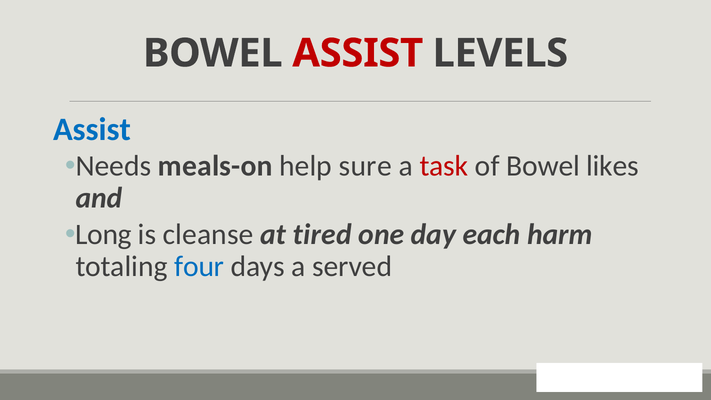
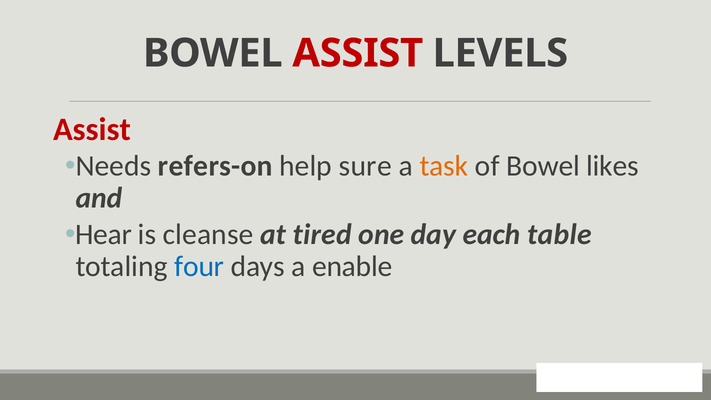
Assist colour: blue -> red (92, 129)
meals-on: meals-on -> refers-on (215, 166)
task colour: red -> orange (444, 166)
Long: Long -> Hear (104, 234)
harm: harm -> table (560, 234)
served: served -> enable (352, 266)
